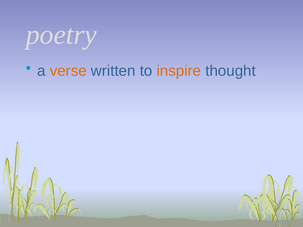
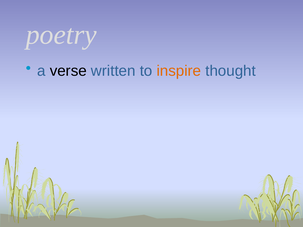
verse colour: orange -> black (68, 71)
